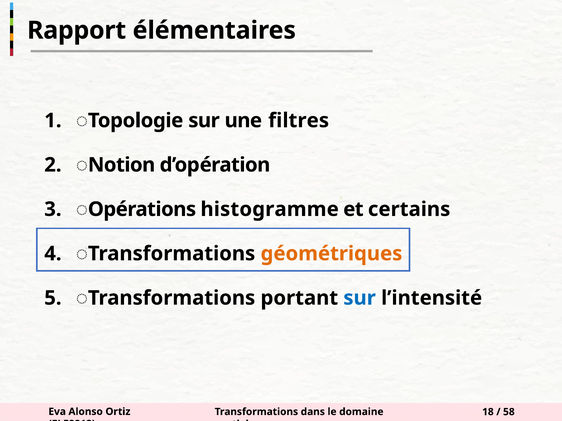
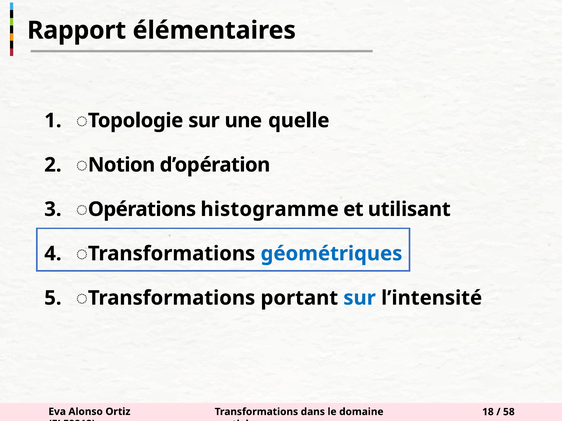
filtres: filtres -> quelle (299, 121)
certains: certains -> utilisant (409, 209)
géométriques colour: orange -> blue (331, 254)
